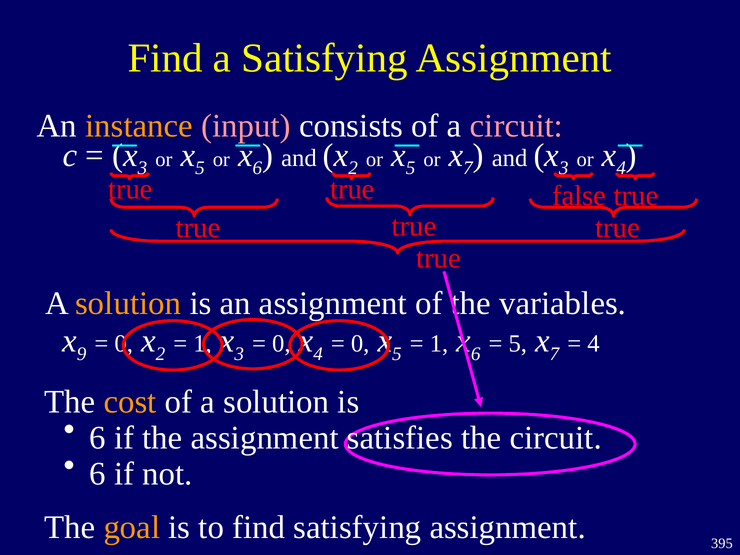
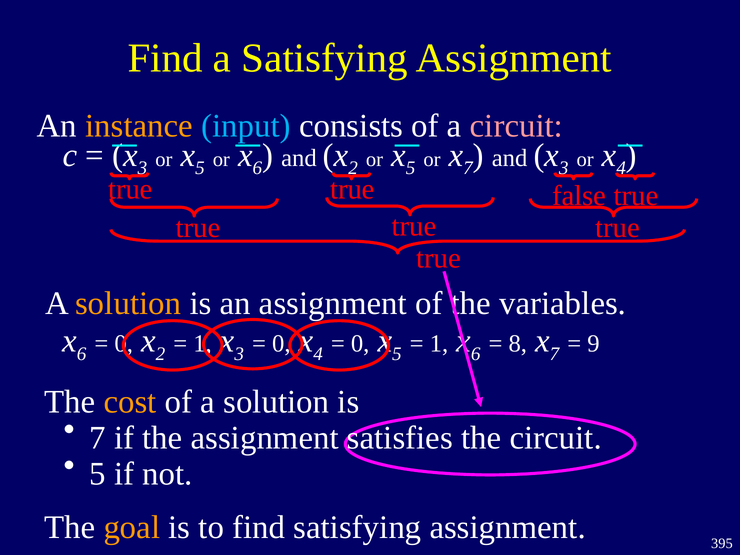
input colour: pink -> light blue (246, 126)
9: 9 -> 6 (82, 354)
5: 5 -> 8 (518, 344)
4: 4 -> 9 (593, 344)
6: 6 -> 7 (98, 438)
6: 6 -> 5 (98, 474)
